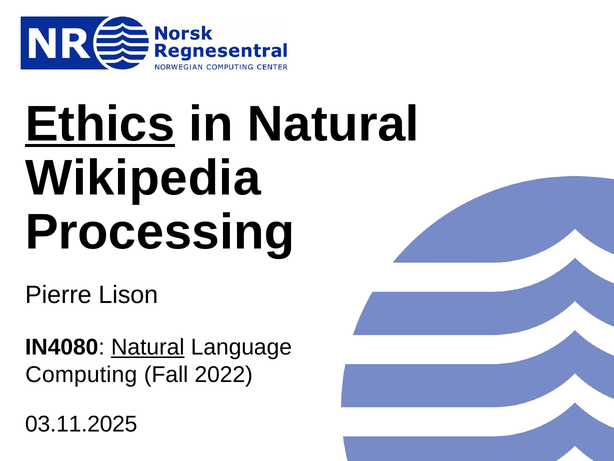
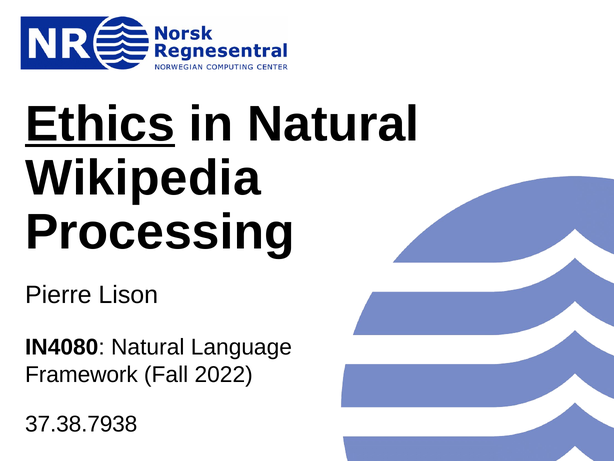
Natural underline: present -> none (148, 347)
Computing: Computing -> Framework (81, 374)
03.11.2025: 03.11.2025 -> 37.38.7938 (81, 424)
